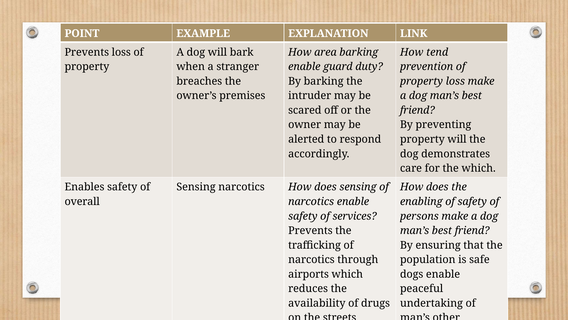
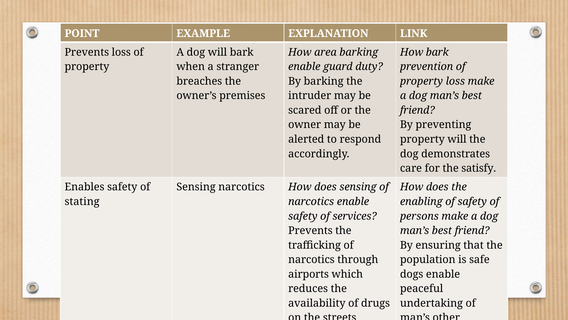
How tend: tend -> bark (437, 52)
the which: which -> satisfy (479, 168)
overall: overall -> stating (82, 201)
